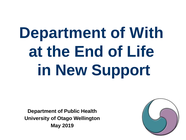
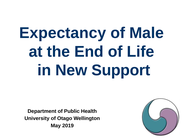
Department: Department -> Expectancy (63, 33)
With: With -> Male (147, 33)
